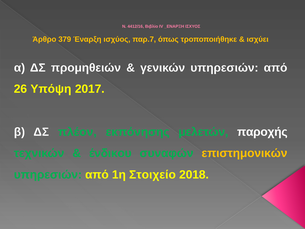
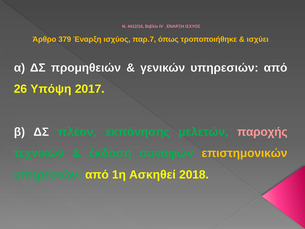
παροχής colour: white -> pink (262, 132)
ένδικου: ένδικου -> έκδοση (110, 153)
Στοιχείο: Στοιχείο -> Ασκηθεί (152, 174)
